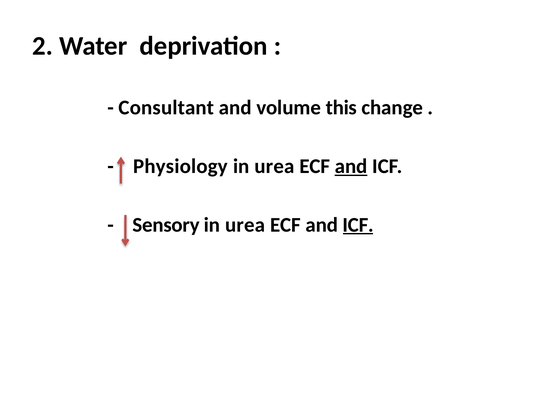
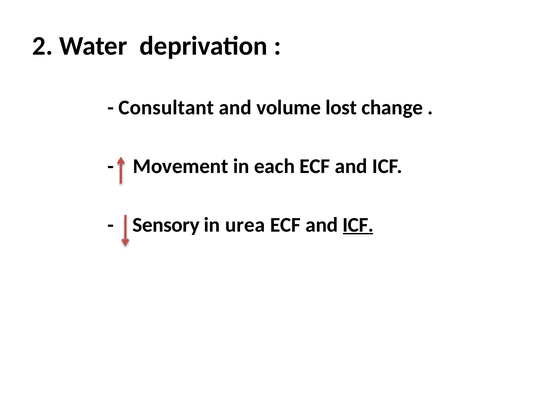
this: this -> lost (341, 108)
Physiology: Physiology -> Movement (181, 166)
urea: urea -> each (274, 166)
and underline: present -> none (351, 166)
